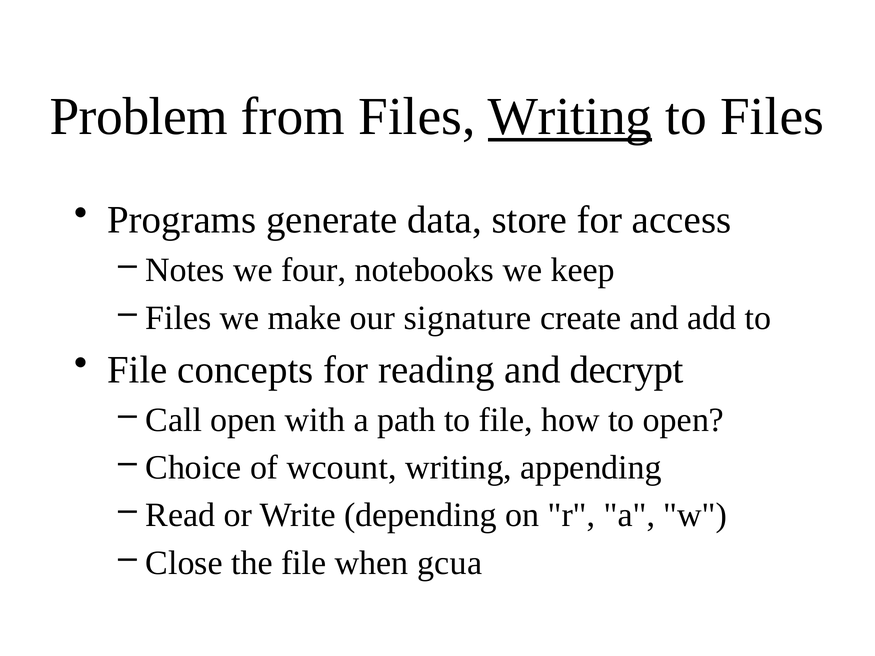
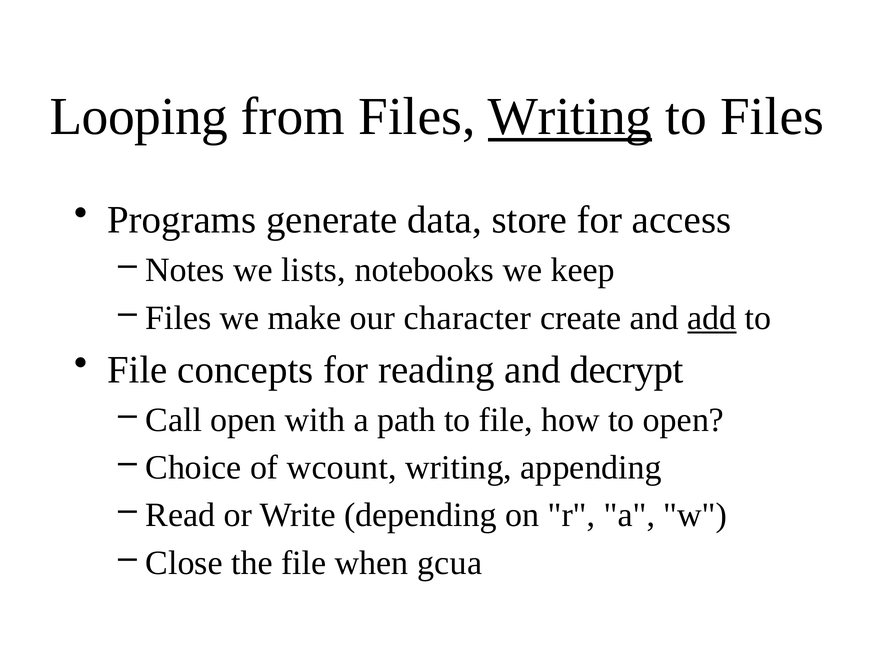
Problem: Problem -> Looping (139, 117)
four: four -> lists (313, 270)
signature: signature -> character (468, 318)
add underline: none -> present (712, 318)
